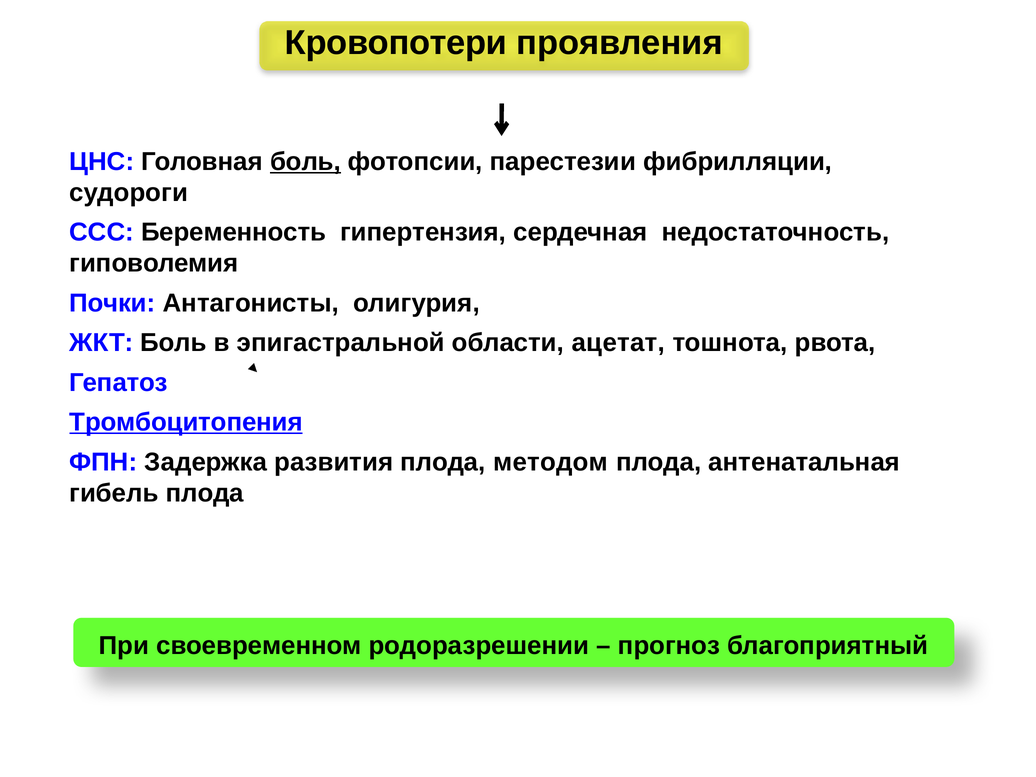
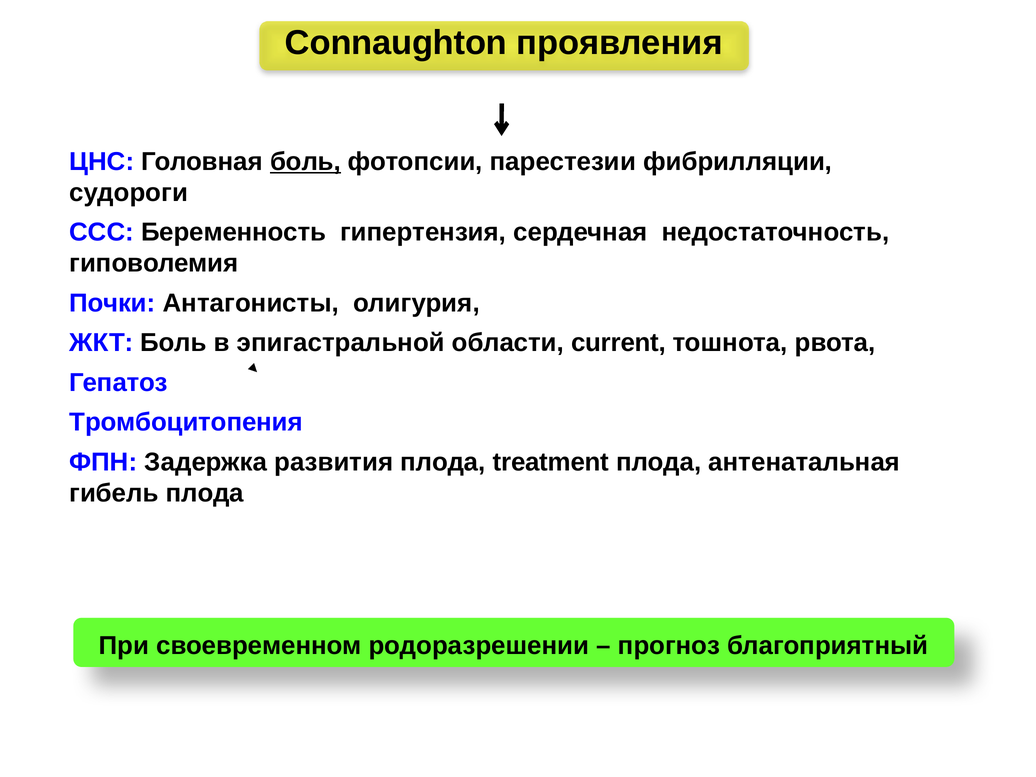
Кровопотери: Кровопотери -> Connaughton (396, 43)
ацетат: ацетат -> current (619, 343)
Тромбоцитопения underline: present -> none (186, 422)
методом: методом -> treatment (551, 462)
